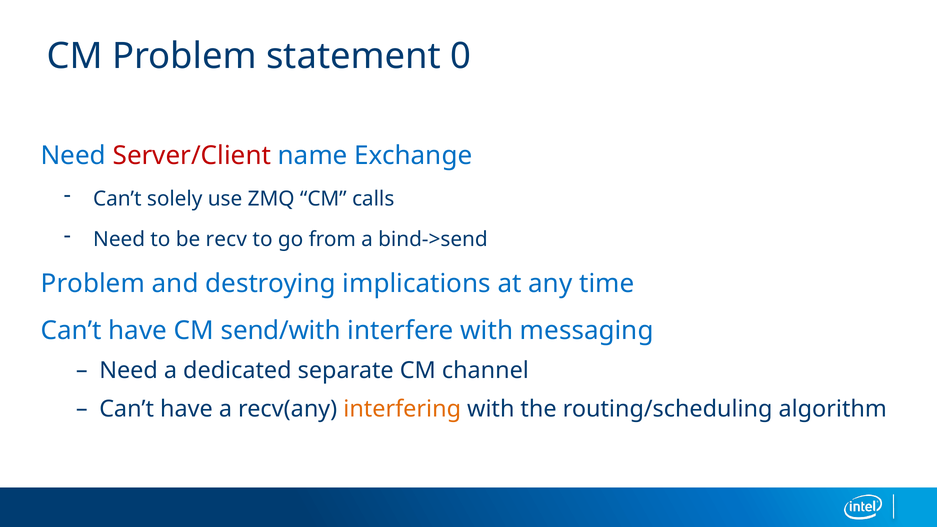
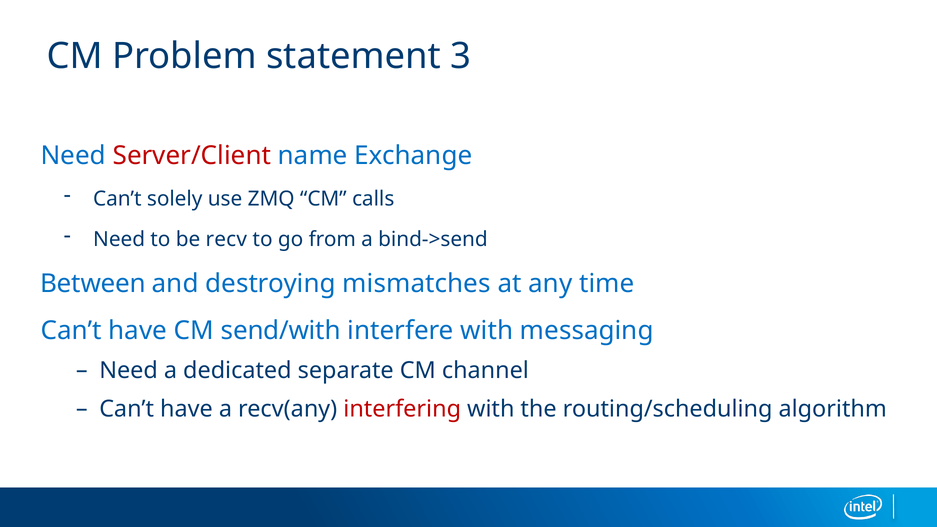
0: 0 -> 3 (461, 56)
Problem: Problem -> Between (93, 284)
implications: implications -> mismatches (417, 284)
interfering colour: orange -> red (402, 409)
